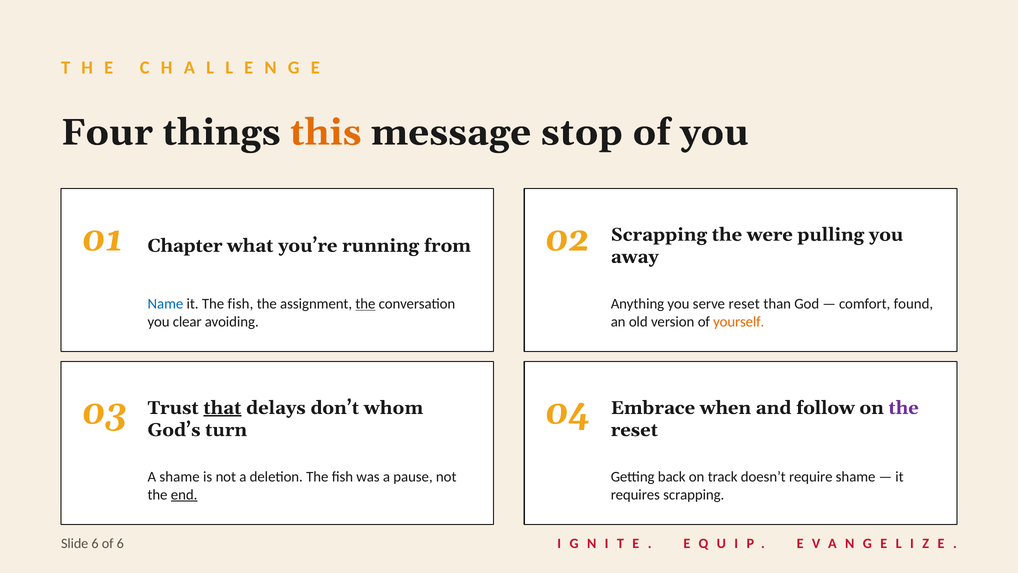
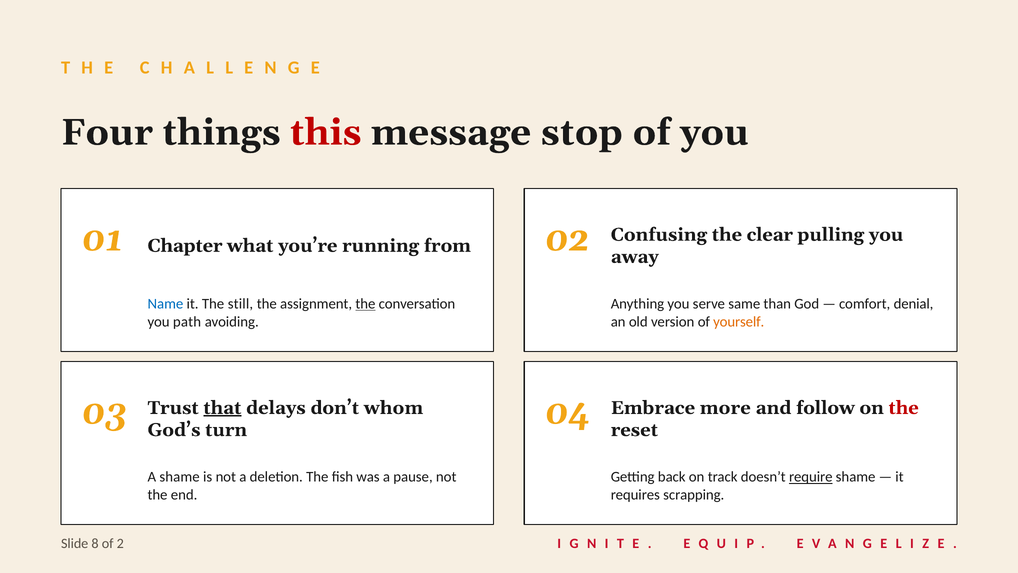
this colour: orange -> red (326, 132)
02 Scrapping: Scrapping -> Confusing (659, 235)
were: were -> clear (770, 235)
it The fish: fish -> still (240, 304)
serve reset: reset -> same (744, 304)
found: found -> denial (913, 304)
clear: clear -> path (187, 321)
when: when -> more (725, 408)
the colour: purple -> red (904, 408)
require underline: none -> present (811, 477)
end underline: present -> none (184, 494)
Slide 6: 6 -> 8 (95, 543)
of 6: 6 -> 2 (120, 543)
